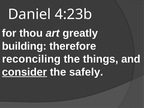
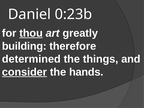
4:23b: 4:23b -> 0:23b (73, 14)
thou underline: none -> present (31, 33)
reconciling: reconciling -> determined (31, 59)
safely: safely -> hands (86, 72)
